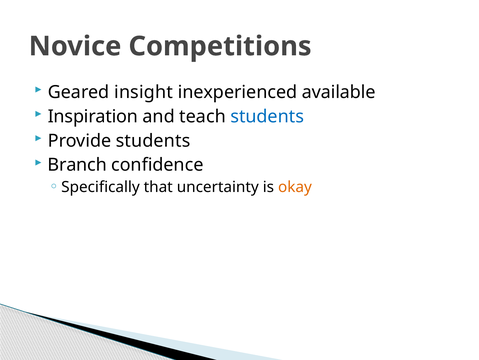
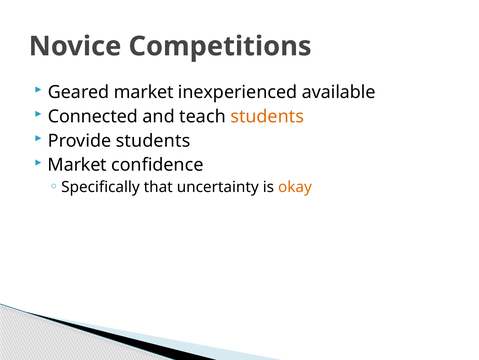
Geared insight: insight -> market (144, 92)
Inspiration: Inspiration -> Connected (93, 116)
students colour: blue -> orange (267, 116)
Branch: Branch -> Market (77, 165)
